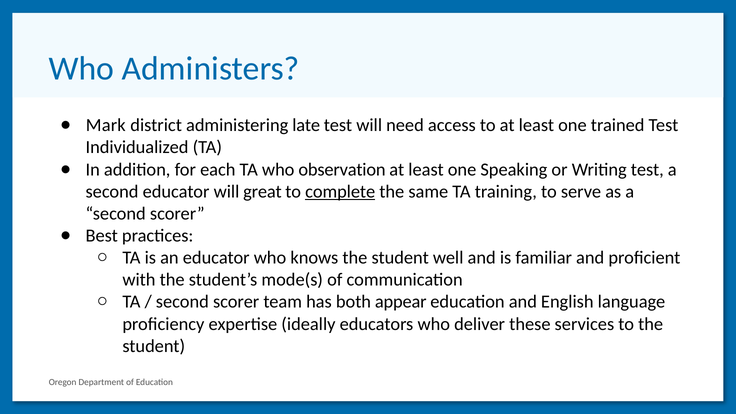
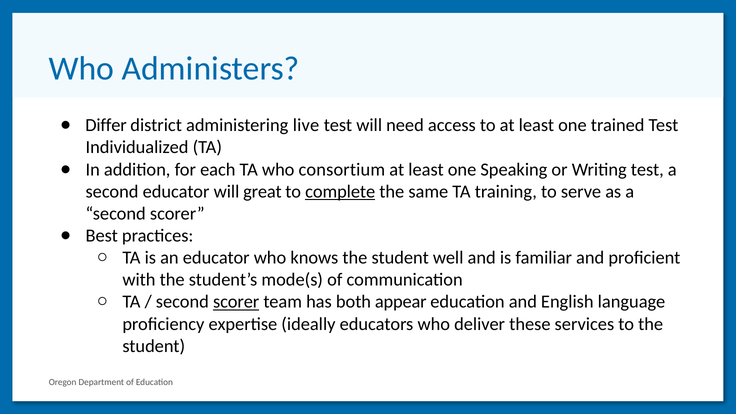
Mark: Mark -> Differ (106, 125)
late: late -> live (306, 125)
observation: observation -> consortium (342, 169)
scorer underline: none -> present (236, 302)
